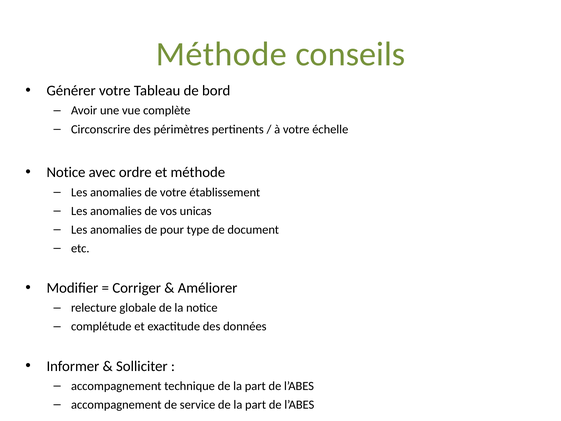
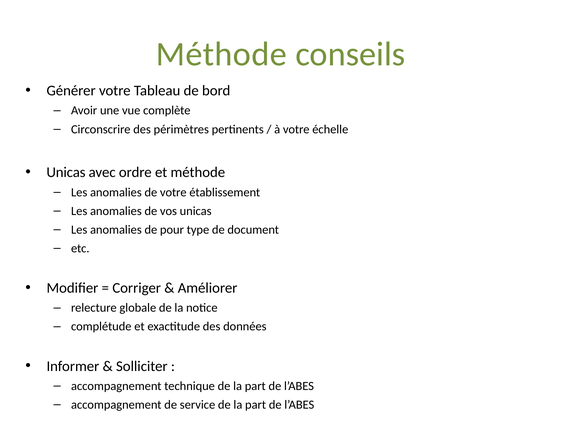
Notice: Notice -> Unicas (66, 172)
